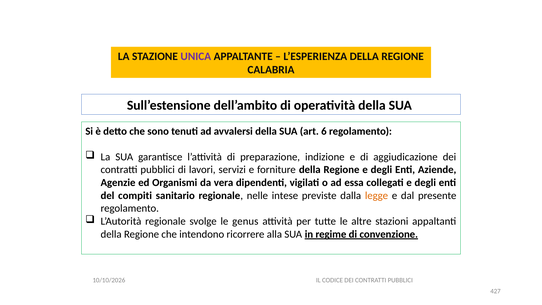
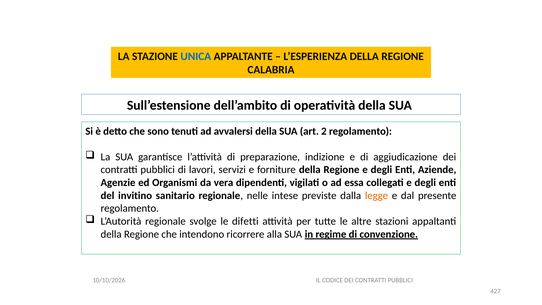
UNICA colour: purple -> blue (196, 56)
6: 6 -> 2 (324, 131)
compiti: compiti -> invitino (135, 195)
genus: genus -> difetti (245, 221)
